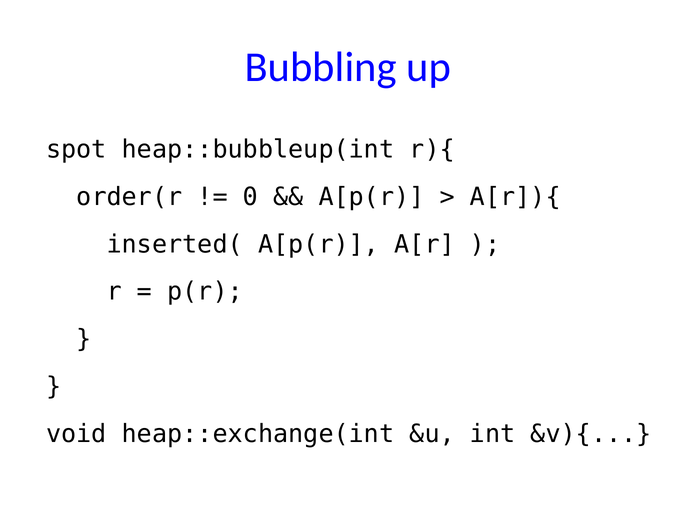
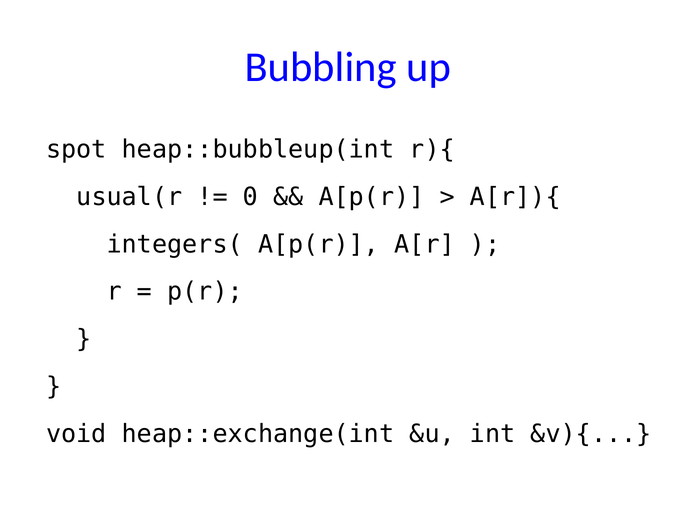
order(r: order(r -> usual(r (129, 197)
inserted(: inserted( -> integers( (175, 244)
